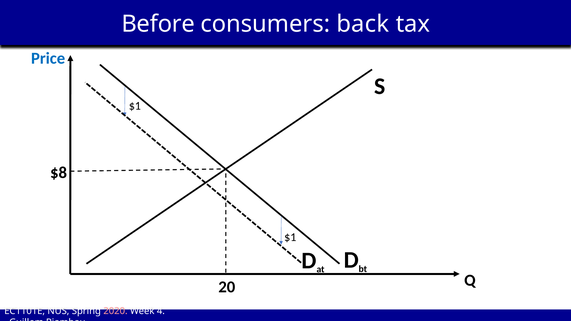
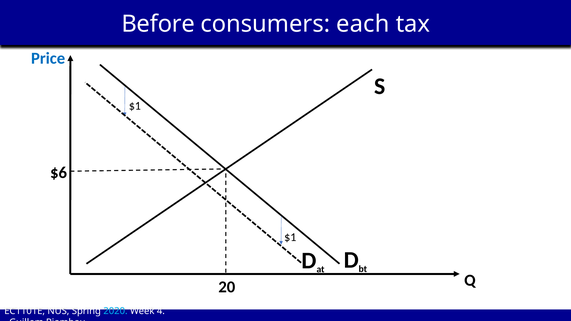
back: back -> each (363, 24)
$8: $8 -> $6 (59, 173)
2020 colour: pink -> light blue (115, 311)
